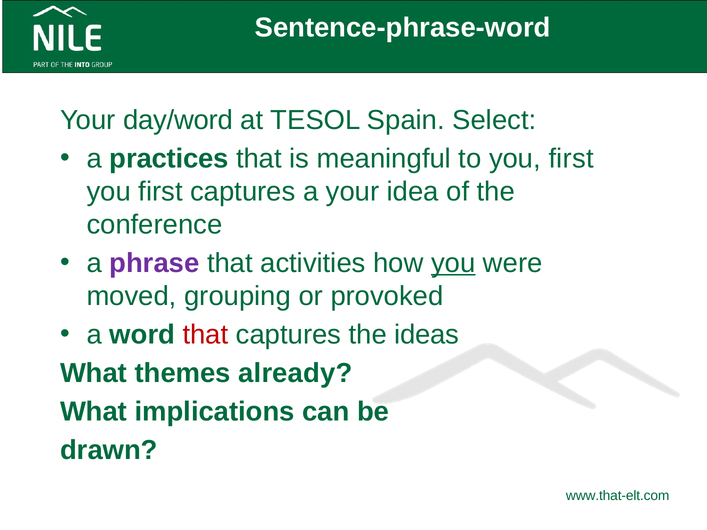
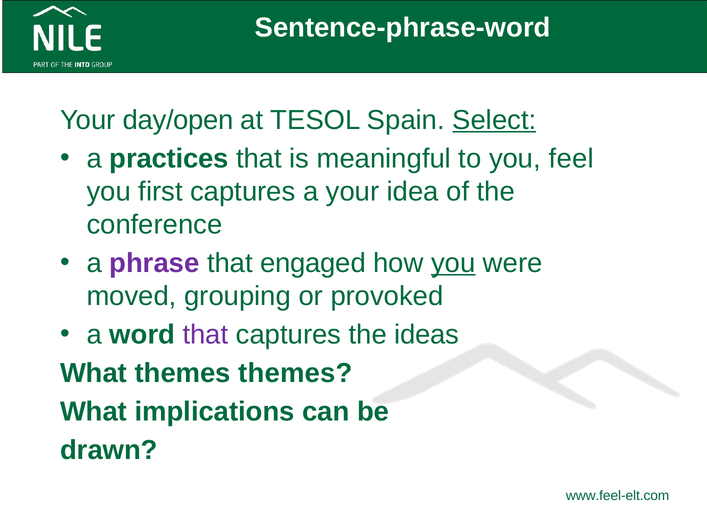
day/word: day/word -> day/open (178, 120)
Select underline: none -> present (494, 120)
to you first: first -> feel (571, 159)
activities: activities -> engaged (313, 263)
that colour: red -> purple (205, 335)
themes already: already -> themes (295, 373)
www.that-elt.com: www.that-elt.com -> www.feel-elt.com (618, 496)
